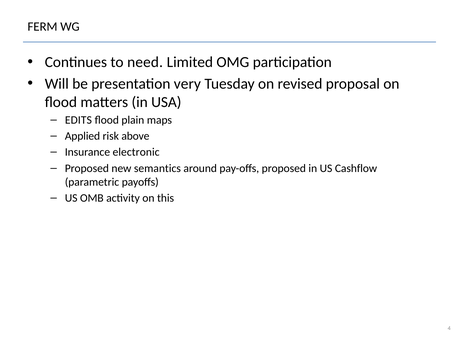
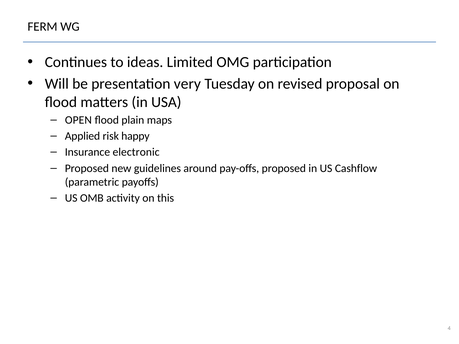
need: need -> ideas (145, 62)
EDITS: EDITS -> OPEN (78, 120)
above: above -> happy (135, 136)
semantics: semantics -> guidelines (157, 168)
